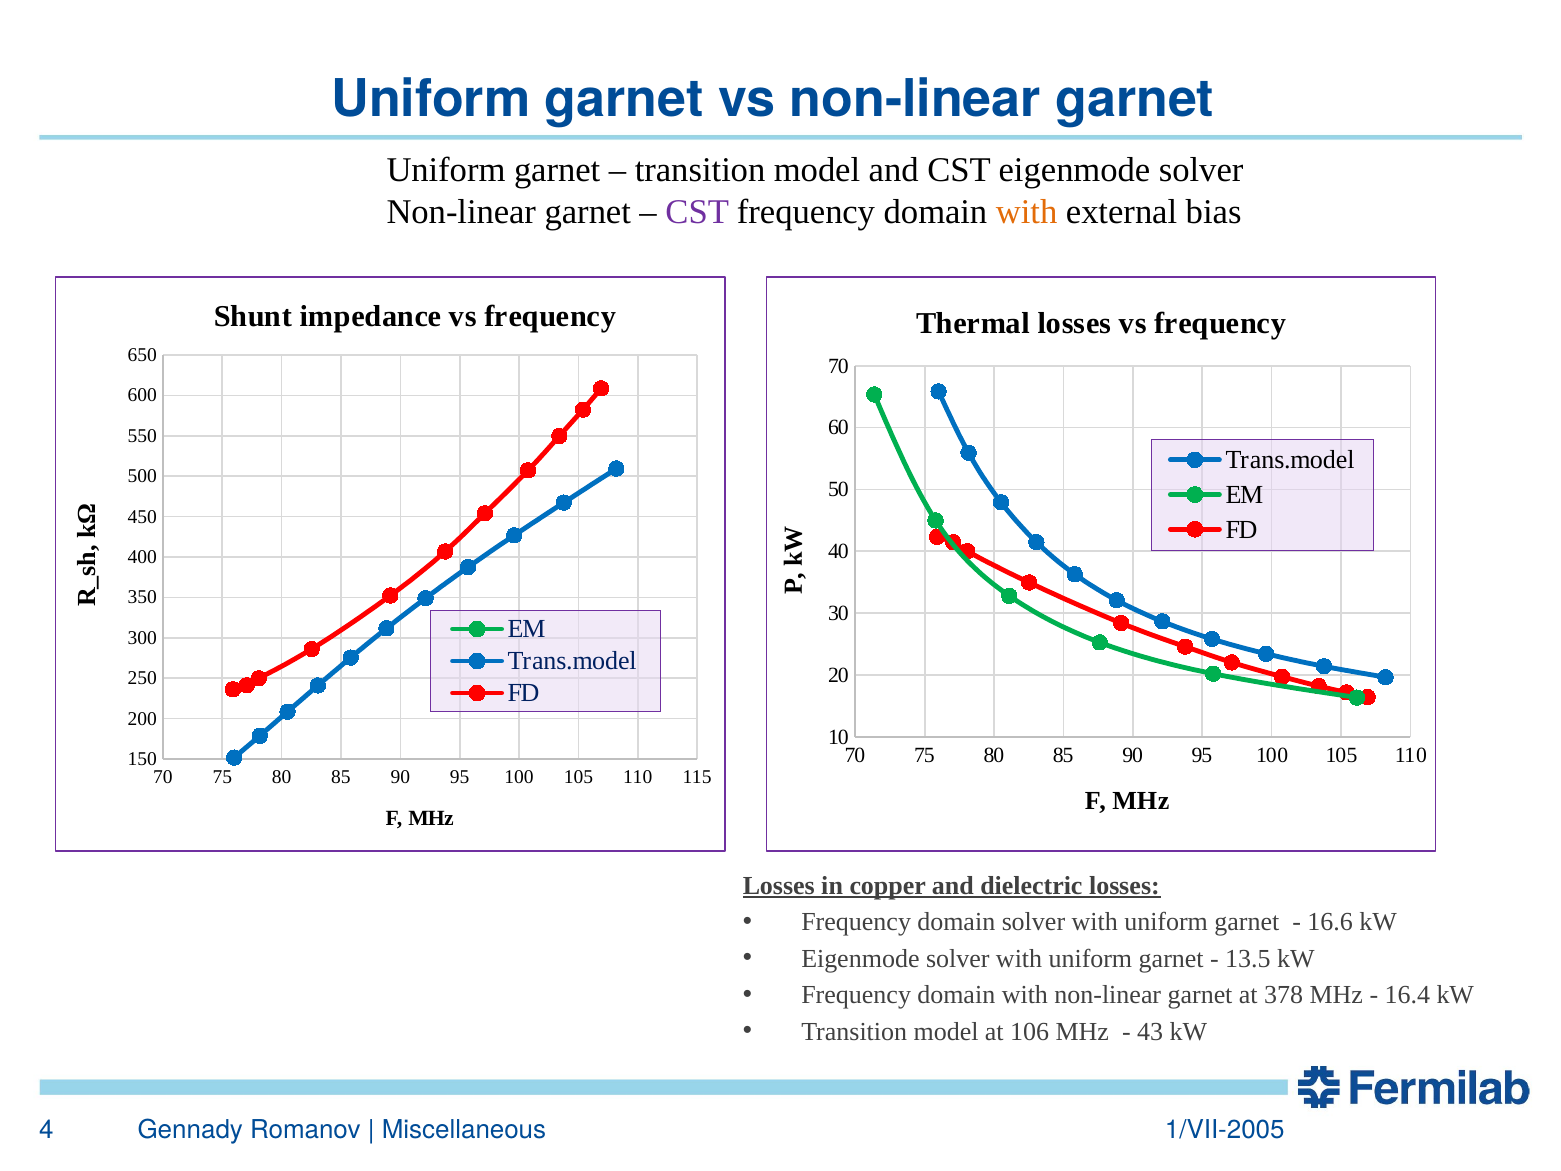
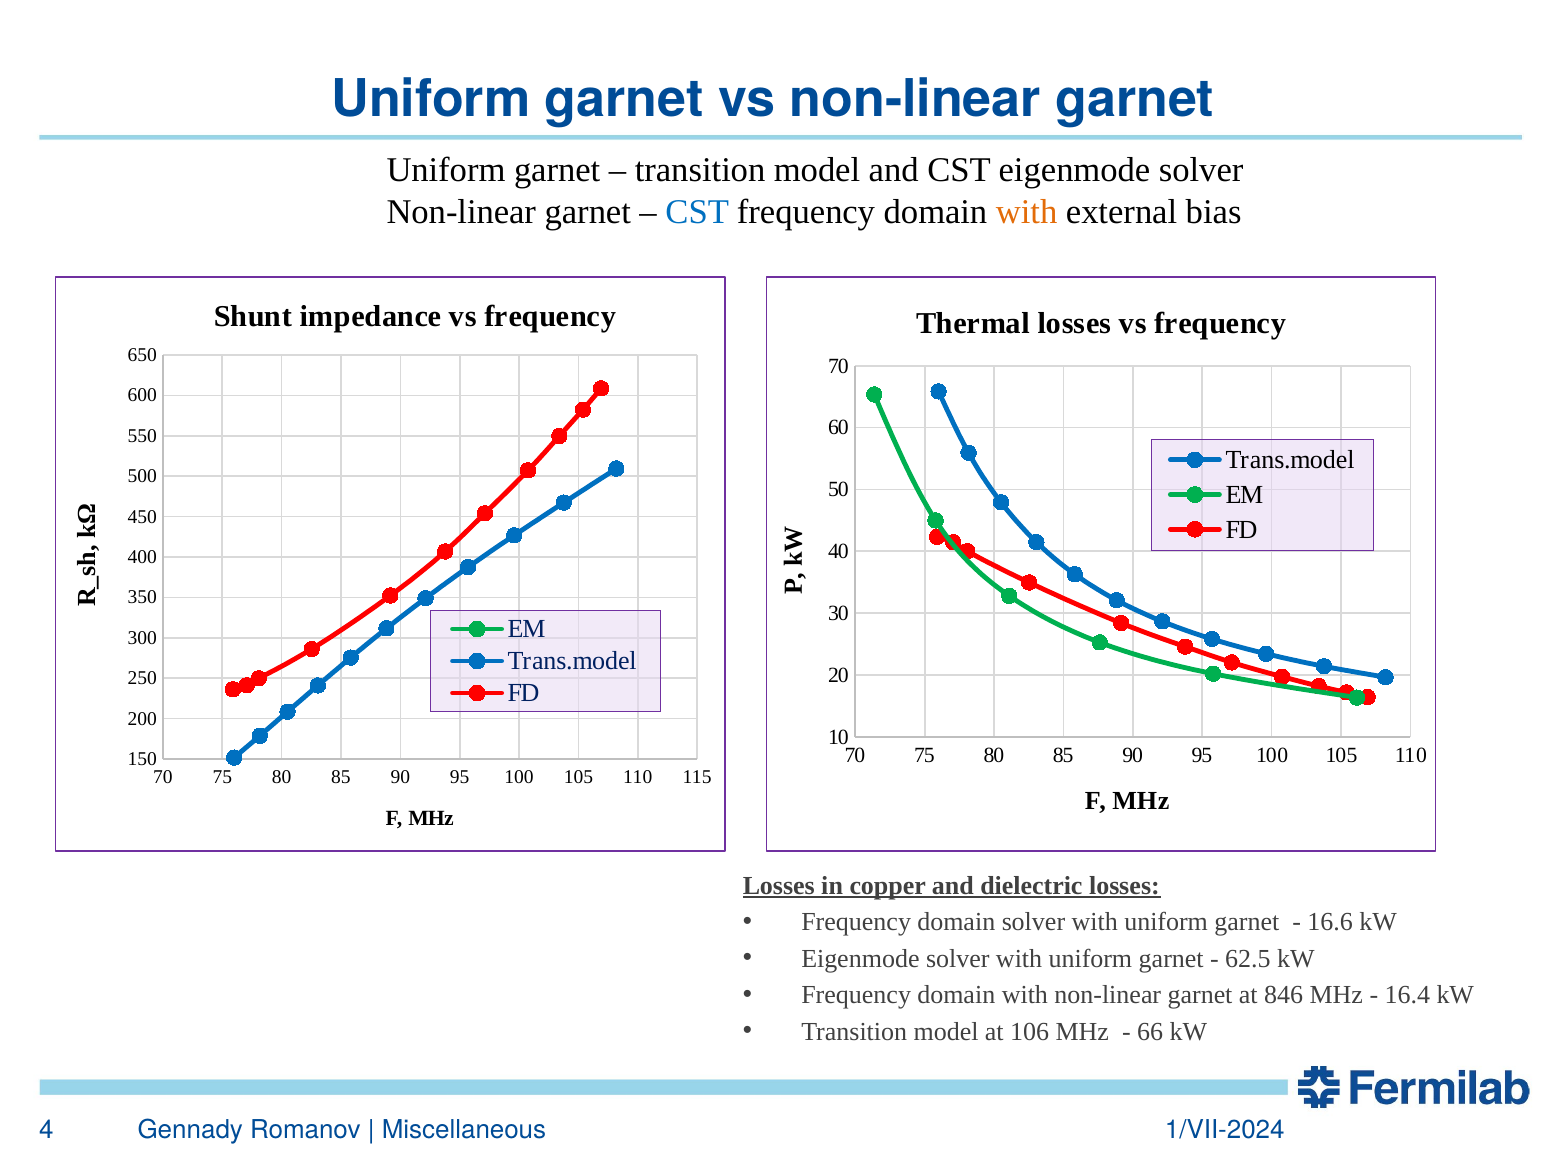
CST colour: purple -> blue (697, 212)
13.5: 13.5 -> 62.5 (1248, 958)
378: 378 -> 846 (1284, 995)
43: 43 -> 66 (1150, 1031)
1/VII-2005: 1/VII-2005 -> 1/VII-2024 (1225, 1130)
